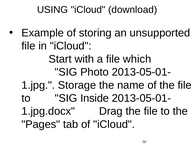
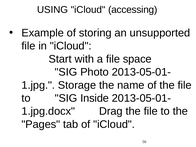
download: download -> accessing (133, 10)
which: which -> space (137, 59)
